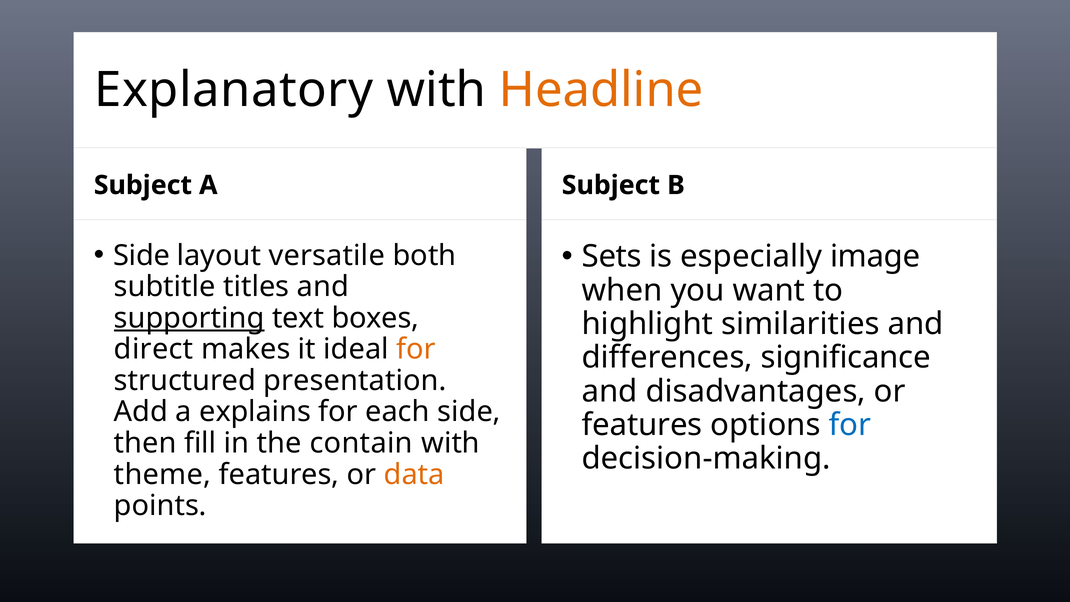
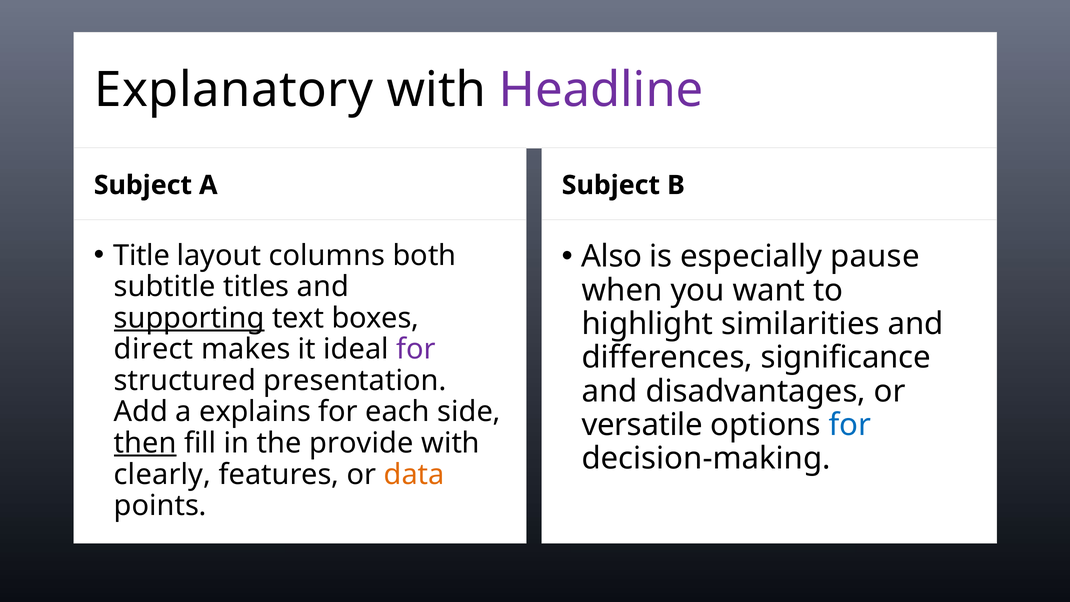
Headline colour: orange -> purple (601, 90)
Side: Side -> Title (142, 255)
versatile: versatile -> columns (327, 255)
Sets: Sets -> Also (612, 257)
image: image -> pause (875, 257)
for colour: orange -> purple (416, 349)
features: features -> versatile (642, 425)
then underline: none -> present (145, 443)
contain: contain -> provide (361, 443)
theme: theme -> clearly (162, 474)
